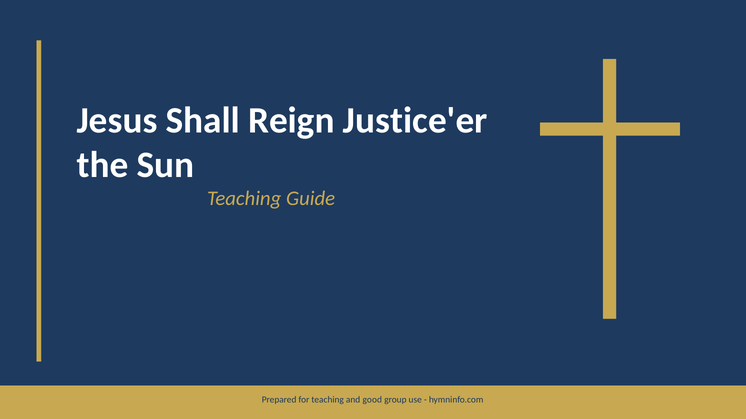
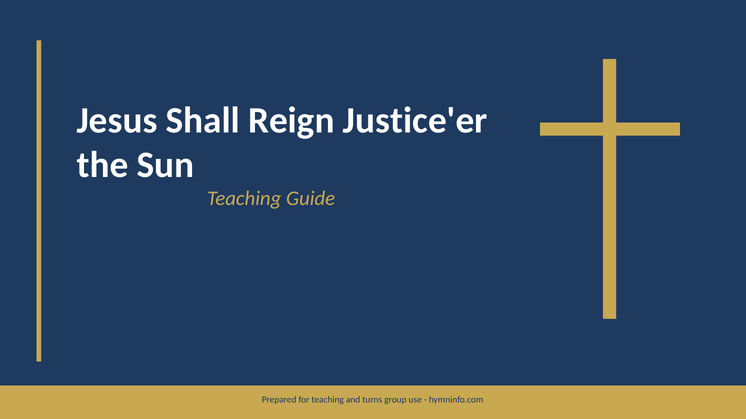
good: good -> turns (372, 400)
